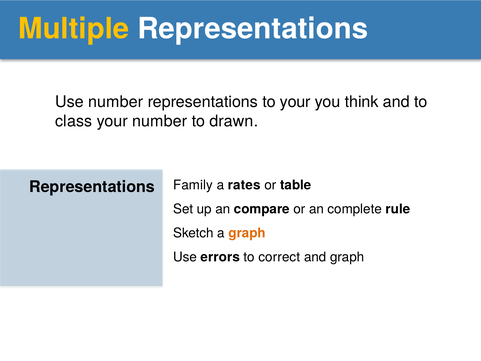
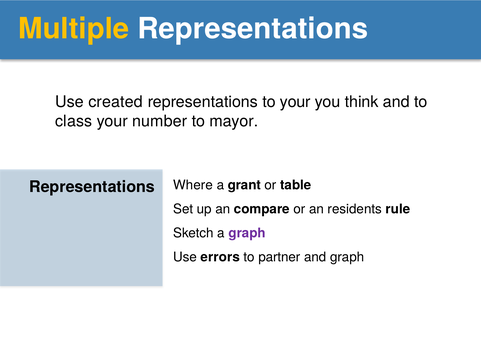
Use number: number -> created (116, 102)
drawn: drawn -> mayor (234, 121)
Family: Family -> Where (193, 185)
rates: rates -> grant (244, 185)
complete: complete -> residents (355, 209)
graph colour: orange -> purple (247, 233)
correct: correct -> partner (279, 257)
